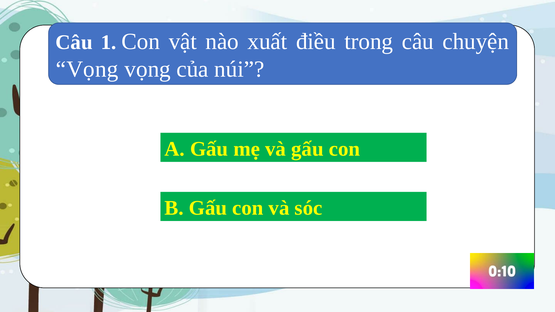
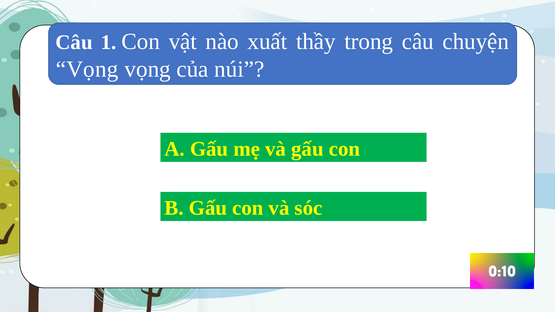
điều: điều -> thầy (316, 41)
